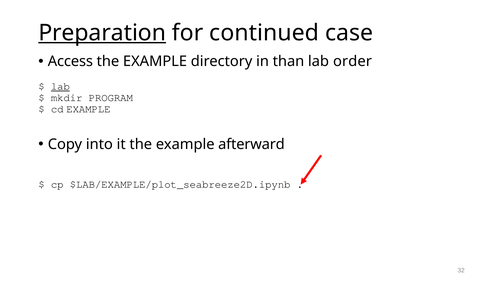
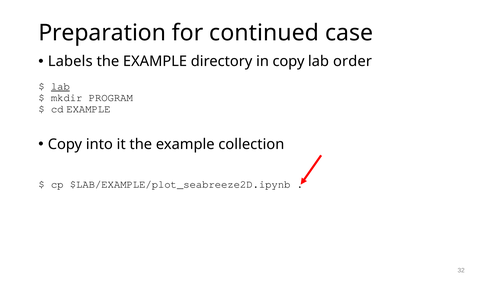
Preparation underline: present -> none (102, 33)
Access: Access -> Labels (70, 61)
in than: than -> copy (289, 61)
afterward: afterward -> collection (251, 144)
